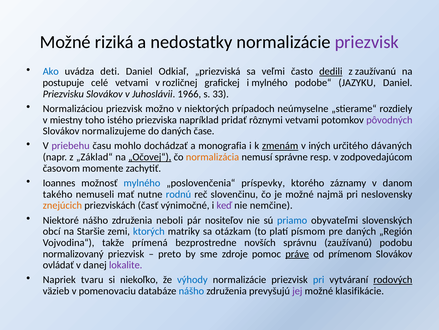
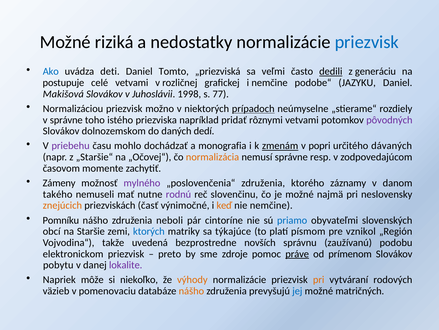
priezvisk colour: purple -> blue (367, 42)
Odkiaľ: Odkiaľ -> Tomto (174, 71)
z zaužívanú: zaužívanú -> generáciu (375, 71)
i mylného: mylného -> nemčine (270, 83)
Priezvisku: Priezvisku -> Makišová (63, 94)
1966: 1966 -> 1998 (189, 94)
33: 33 -> 77 (221, 94)
prípadoch underline: none -> present (253, 108)
v miestny: miestny -> správne (66, 120)
normalizujeme: normalizujeme -> dolnozemskom (114, 131)
čase: čase -> dedí (204, 131)
iných: iných -> popri (319, 146)
„Základ“: „Základ“ -> „Staršie“ (94, 157)
„Očovej“ underline: present -> none (150, 157)
Ioannes: Ioannes -> Zámeny (59, 183)
mylného colour: blue -> purple (142, 183)
„poslovenčenia“ príspevky: príspevky -> združenia (263, 183)
rodnú colour: blue -> purple (178, 194)
keď colour: purple -> orange (224, 205)
Niektoré: Niektoré -> Pomníku (61, 220)
nositeľov: nositeľov -> cintoríne (224, 220)
otázkam: otázkam -> týkajúce (233, 231)
pre daných: daných -> vznikol (361, 231)
prímená: prímená -> uvedená (150, 242)
normalizovaný: normalizovaný -> elektronickom (73, 253)
ovládať: ovládať -> pobytu (58, 265)
tvaru: tvaru -> môže (92, 279)
výhody colour: blue -> orange (192, 279)
pri colour: blue -> orange (319, 279)
rodových underline: present -> none (393, 279)
nášho colour: blue -> orange (191, 290)
jej colour: purple -> blue (297, 290)
klasifikácie: klasifikácie -> matričných (360, 290)
